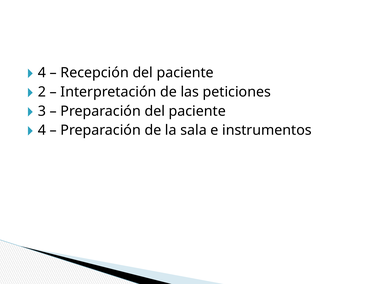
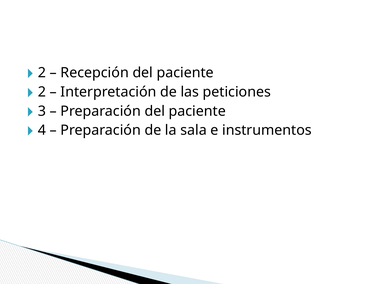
4: 4 -> 2 (42, 73)
